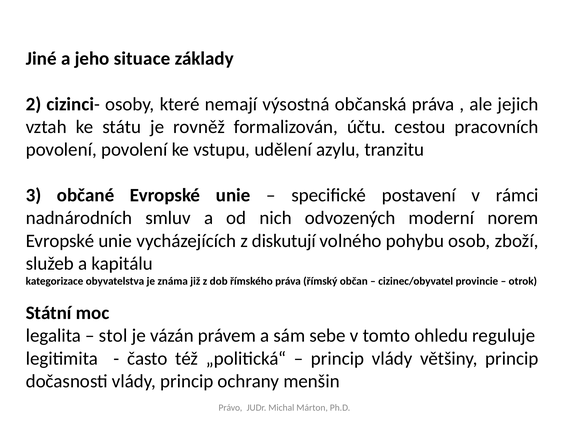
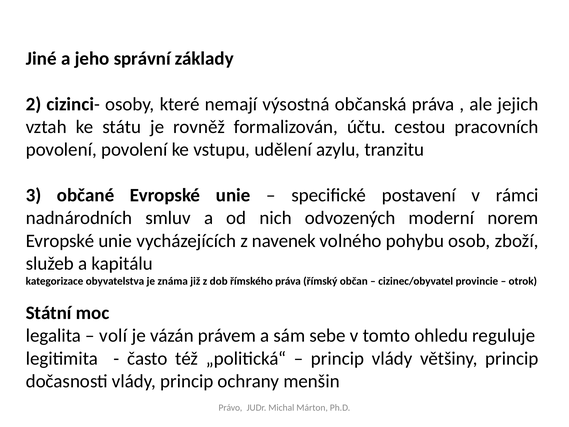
situace: situace -> správní (142, 59)
diskutují: diskutují -> navenek (284, 241)
stol: stol -> volí (113, 336)
